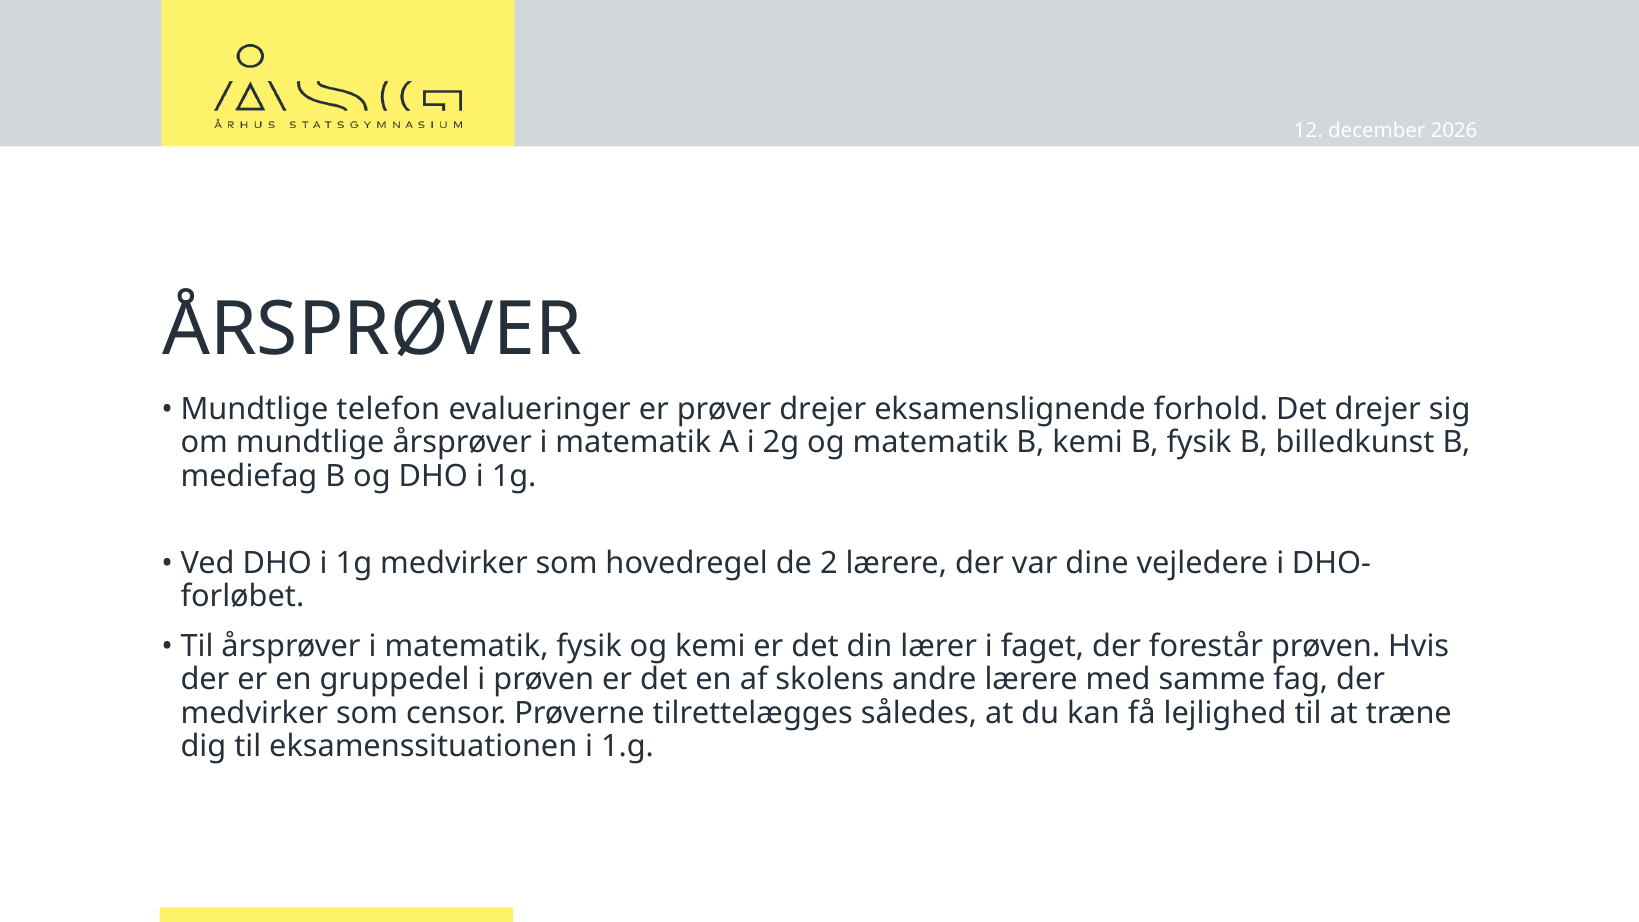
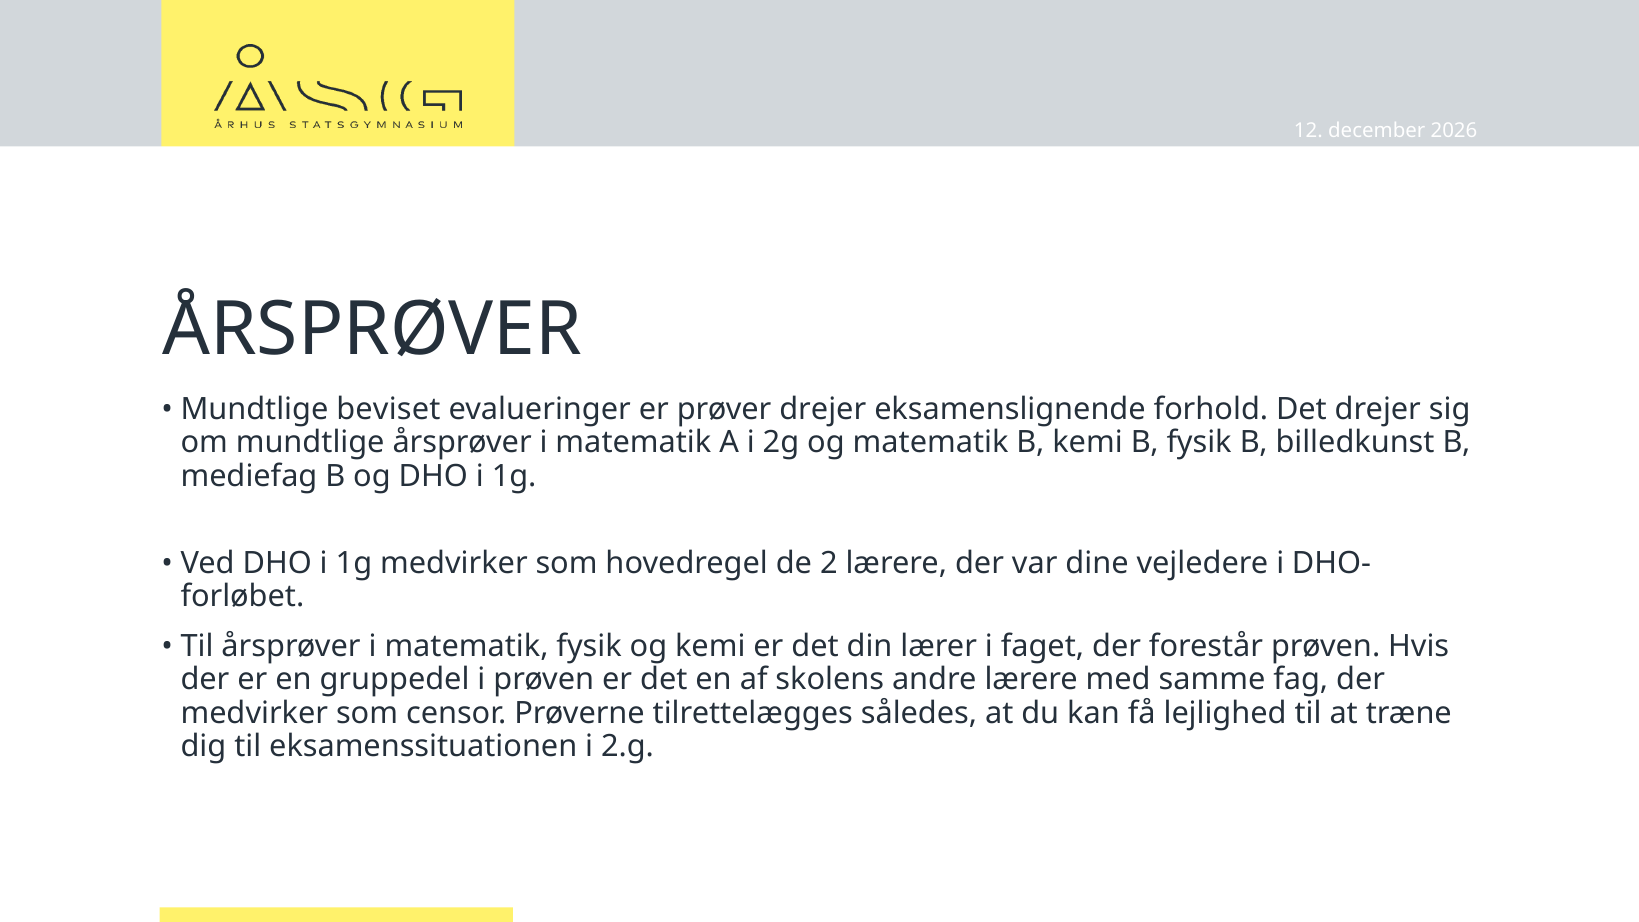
telefon: telefon -> beviset (388, 410)
1.g: 1.g -> 2.g (627, 746)
